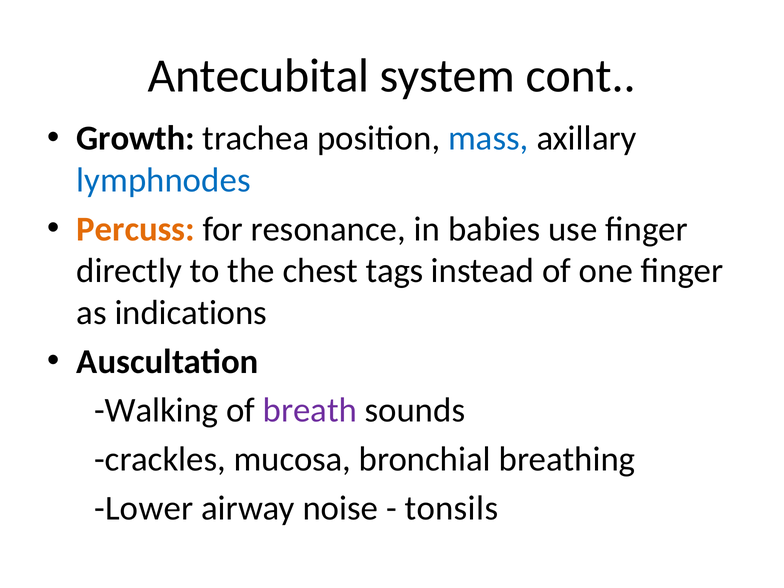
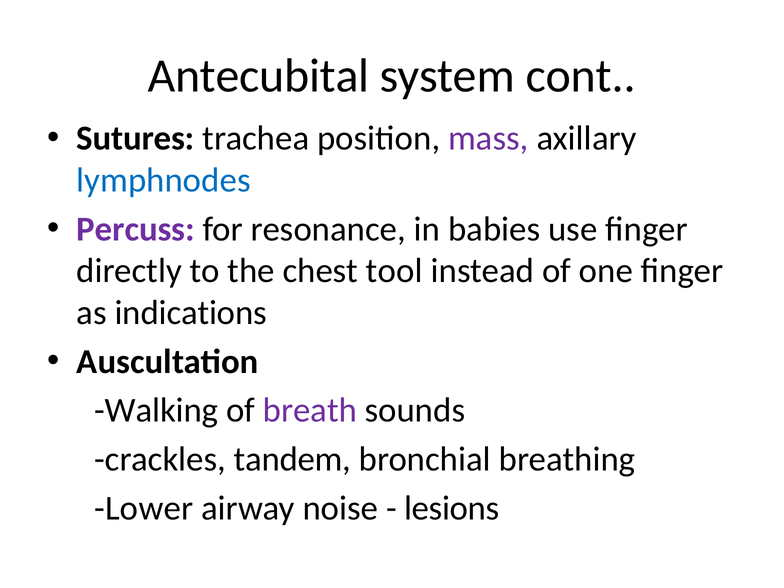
Growth: Growth -> Sutures (136, 138)
mass colour: blue -> purple (488, 138)
Percuss colour: orange -> purple (136, 229)
tags: tags -> tool (394, 271)
mucosa: mucosa -> tandem (292, 459)
tonsils: tonsils -> lesions (452, 508)
